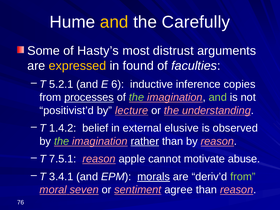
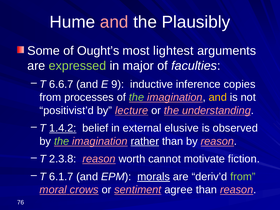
and colour: yellow -> pink (114, 22)
Carefully: Carefully -> Plausibly (196, 22)
Hasty’s: Hasty’s -> Ought’s (98, 51)
distrust: distrust -> lightest (173, 51)
expressed colour: yellow -> light green (77, 66)
found: found -> major (138, 66)
5.2.1: 5.2.1 -> 6.6.7 (61, 84)
6: 6 -> 9 (118, 84)
processes underline: present -> none (89, 97)
and colour: light green -> yellow (218, 97)
1.4.2 underline: none -> present (63, 128)
7.5.1: 7.5.1 -> 2.3.8 (63, 159)
apple: apple -> worth (132, 159)
abuse: abuse -> fiction (244, 159)
3.4.1: 3.4.1 -> 6.1.7 (61, 177)
seven: seven -> crows (84, 190)
